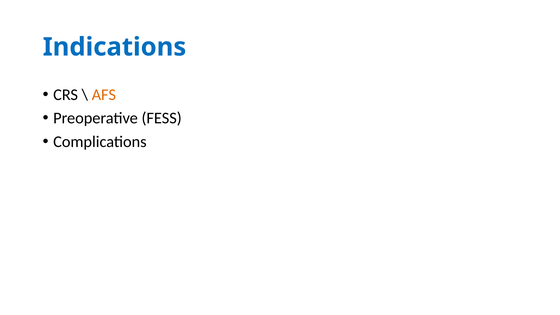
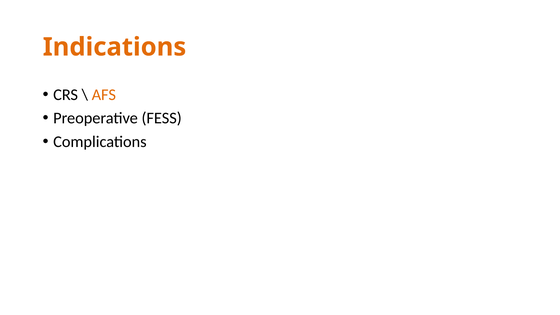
Indications colour: blue -> orange (114, 47)
